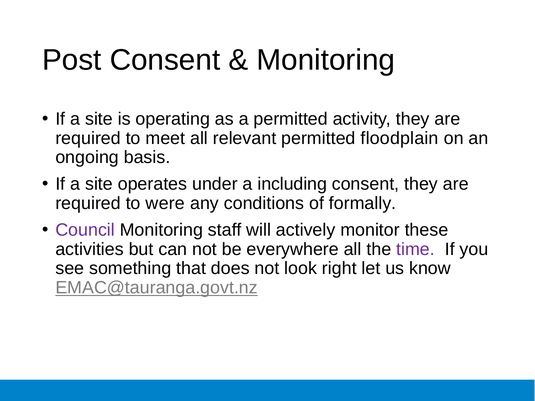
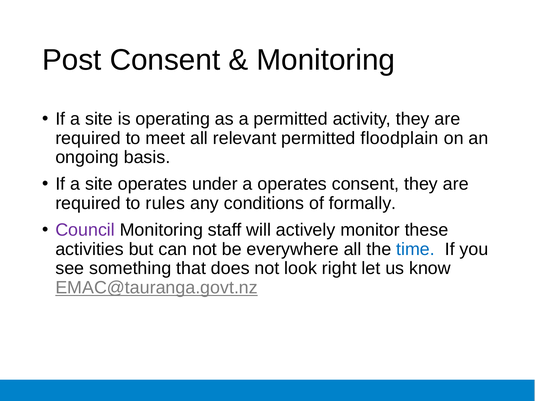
a including: including -> operates (292, 184)
were: were -> rules (165, 203)
time colour: purple -> blue (416, 249)
